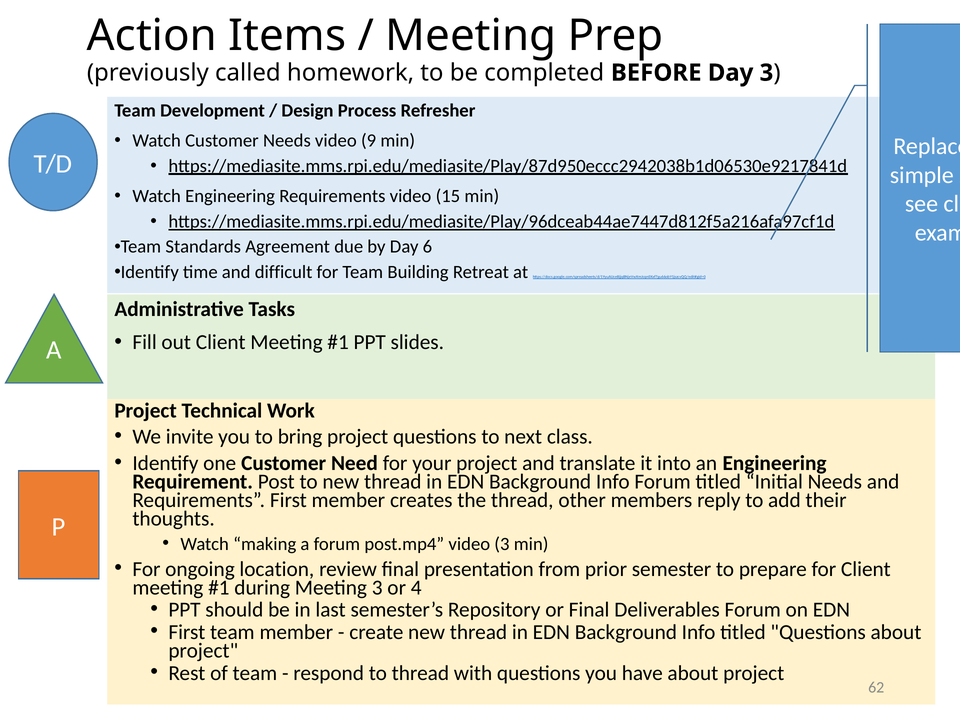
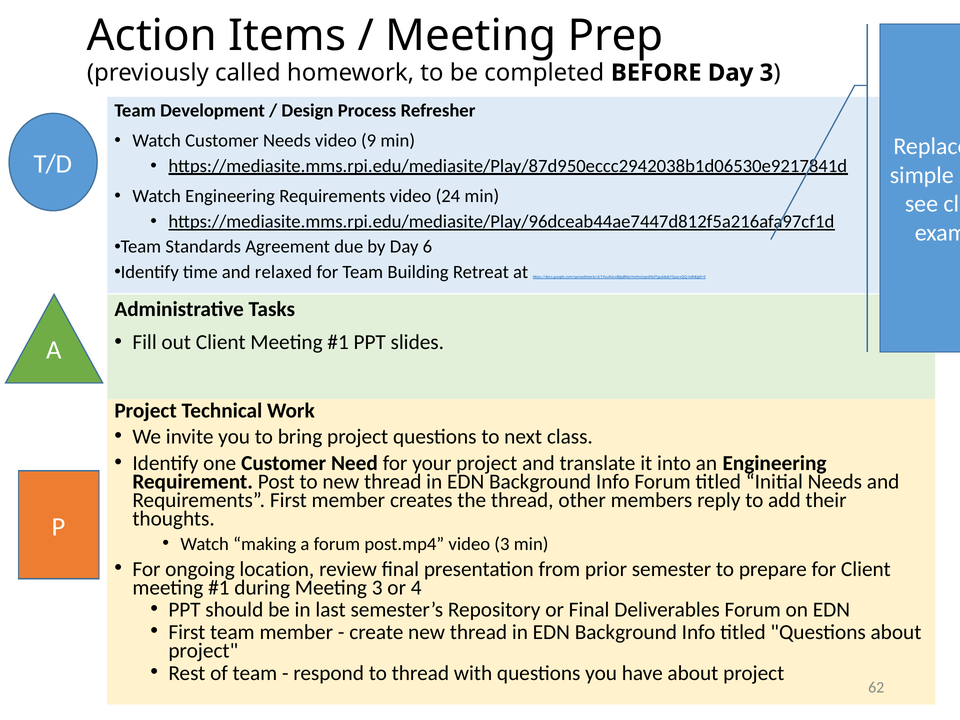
15: 15 -> 24 (448, 196)
difficult: difficult -> relaxed (283, 272)
